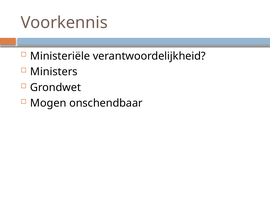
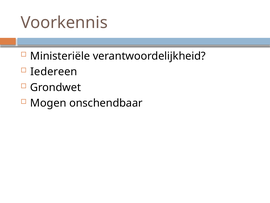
Ministers: Ministers -> Iedereen (54, 72)
